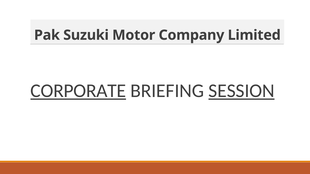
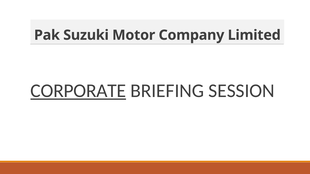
SESSION underline: present -> none (242, 91)
